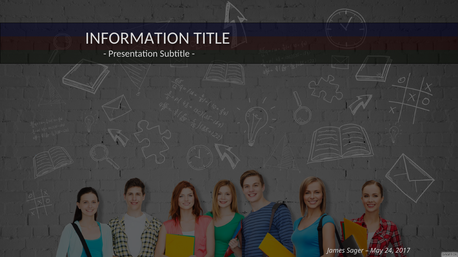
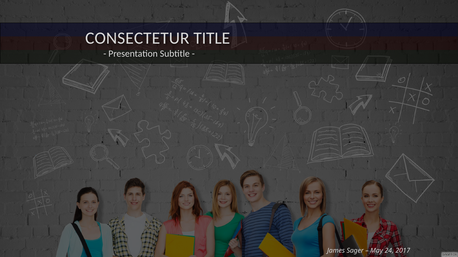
INFORMATION: INFORMATION -> CONSECTETUR (137, 38)
